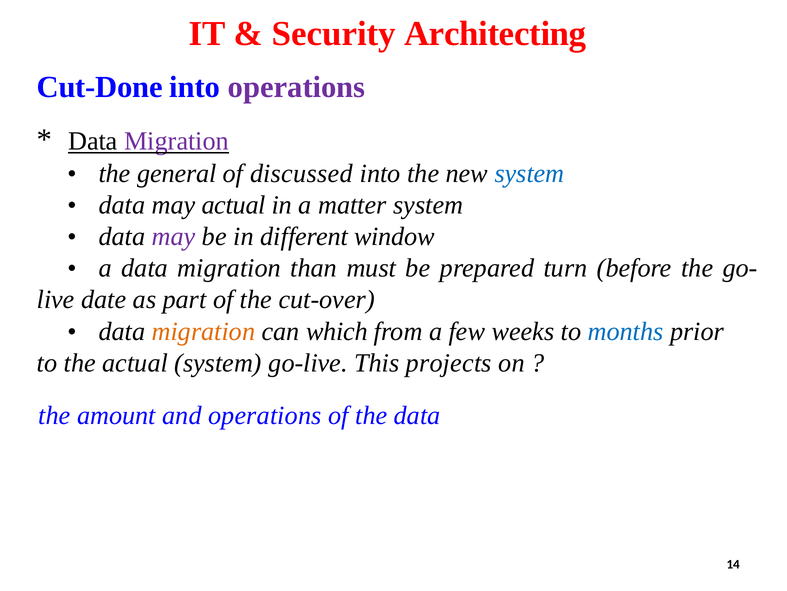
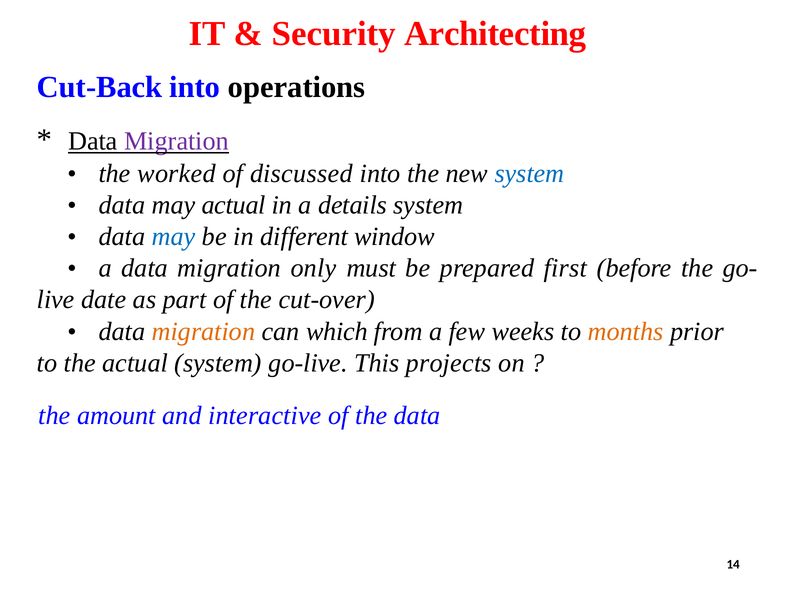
Cut-Done: Cut-Done -> Cut-Back (100, 87)
operations colour: purple -> black (297, 87)
general: general -> worked (177, 174)
matter: matter -> details (352, 205)
may colour: purple -> blue (174, 236)
than: than -> only (314, 268)
turn: turn -> first (565, 268)
months colour: blue -> orange (626, 331)
and operations: operations -> interactive (265, 415)
